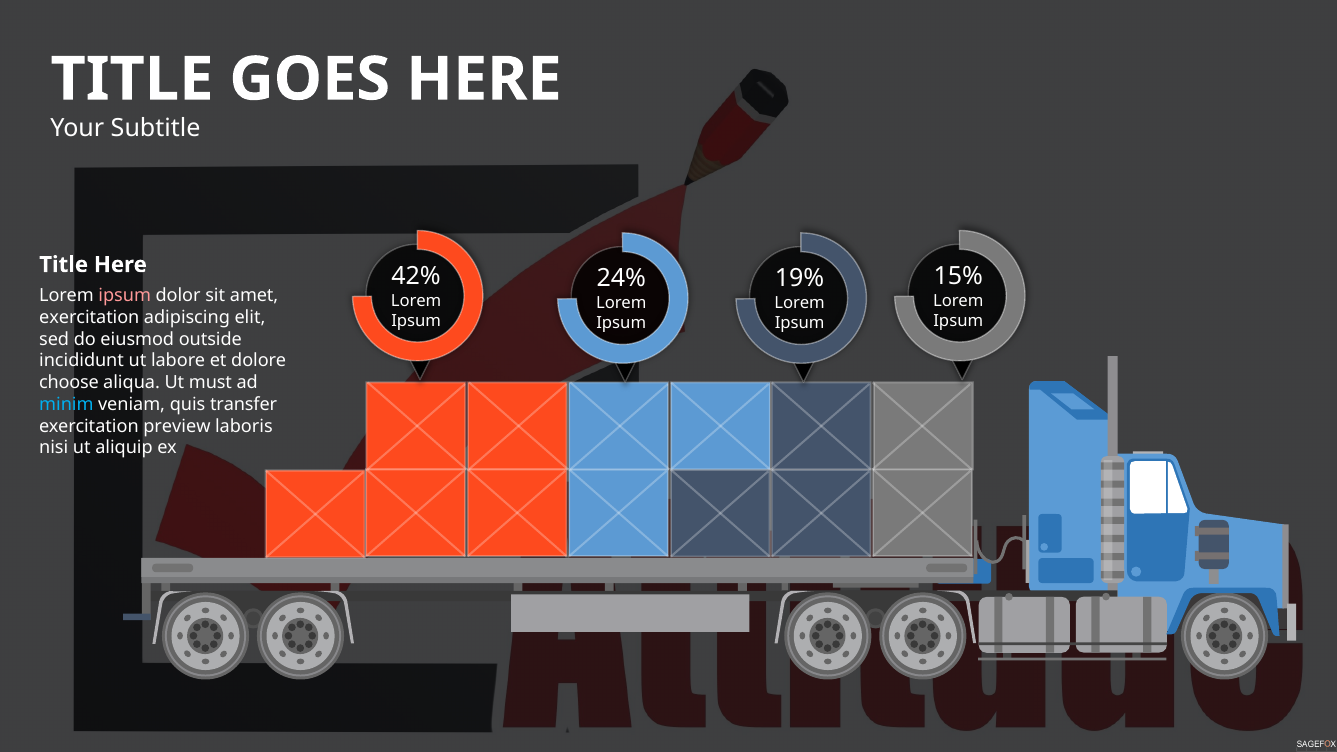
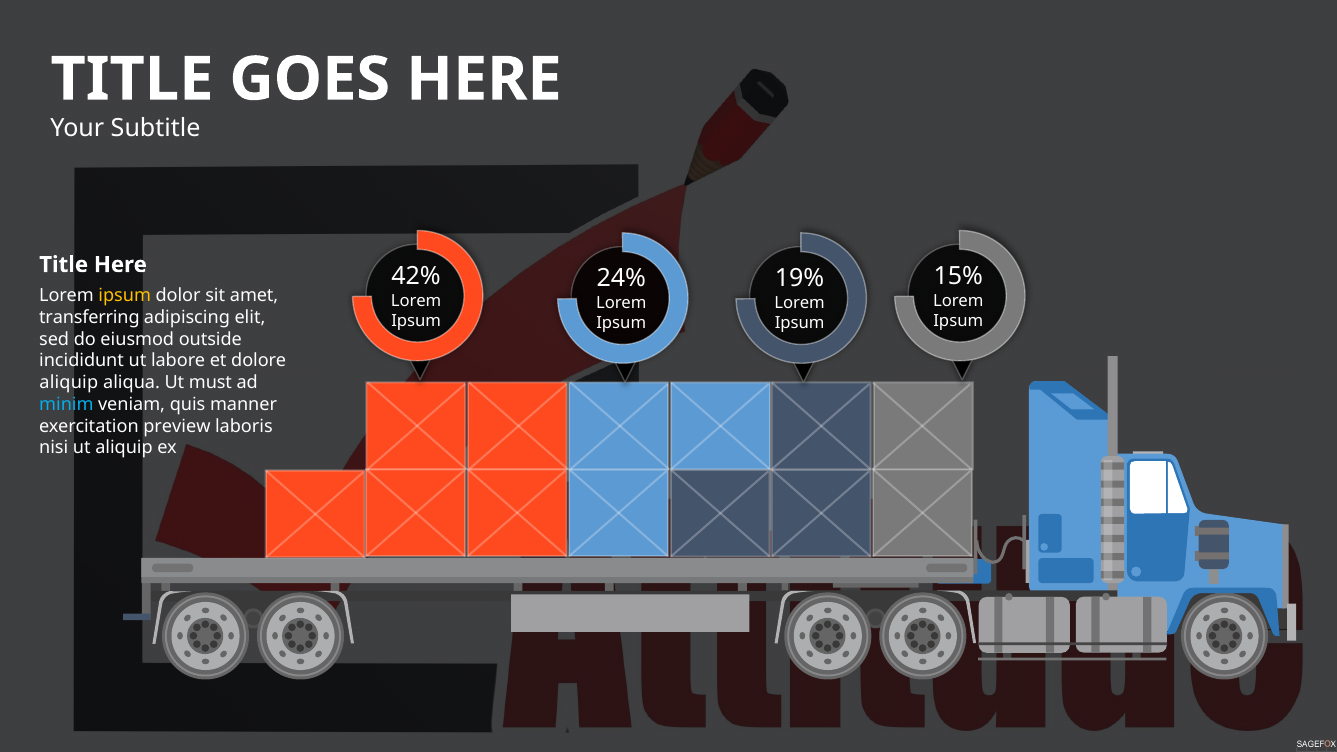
ipsum colour: pink -> yellow (125, 296)
exercitation: exercitation -> transferring (89, 317)
choose: choose -> aliquip (69, 383)
transfer: transfer -> manner (244, 404)
